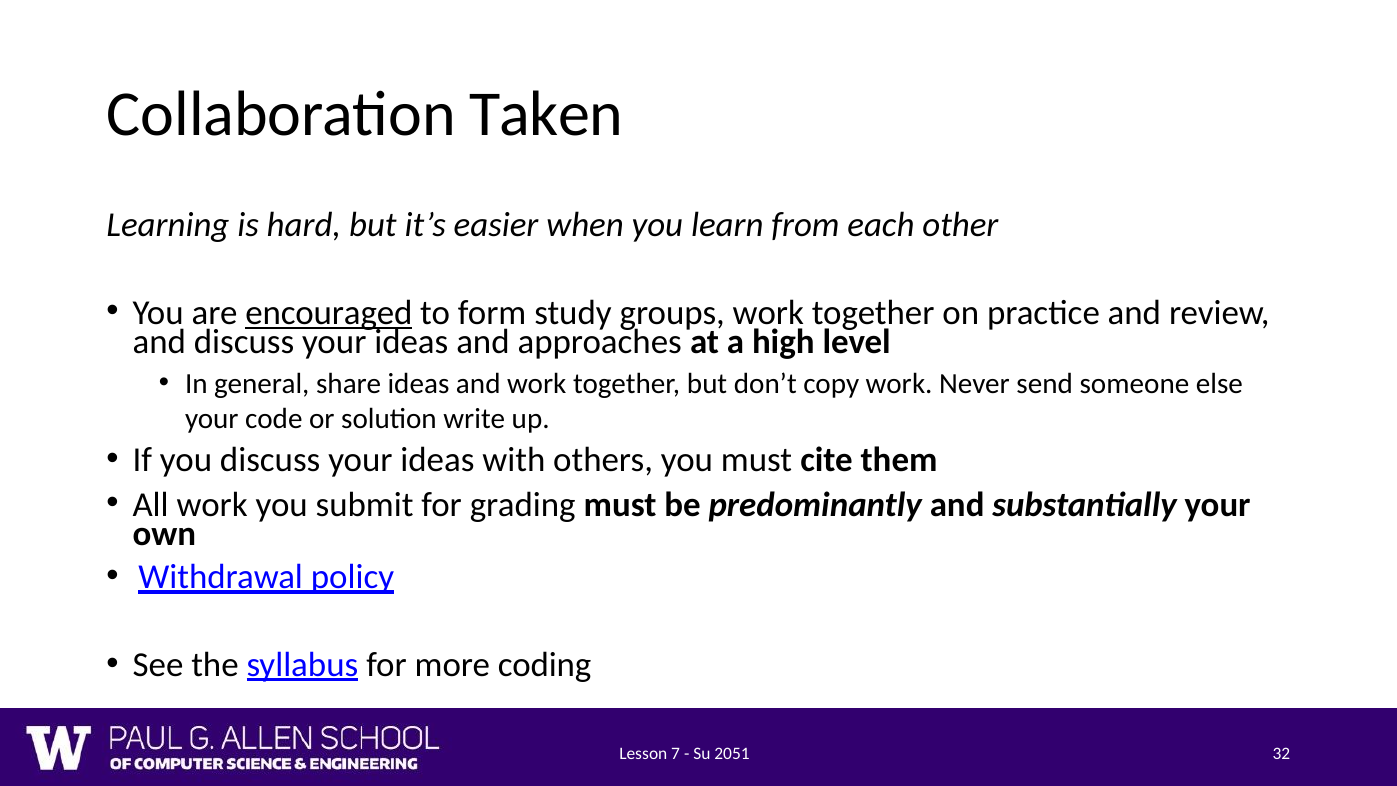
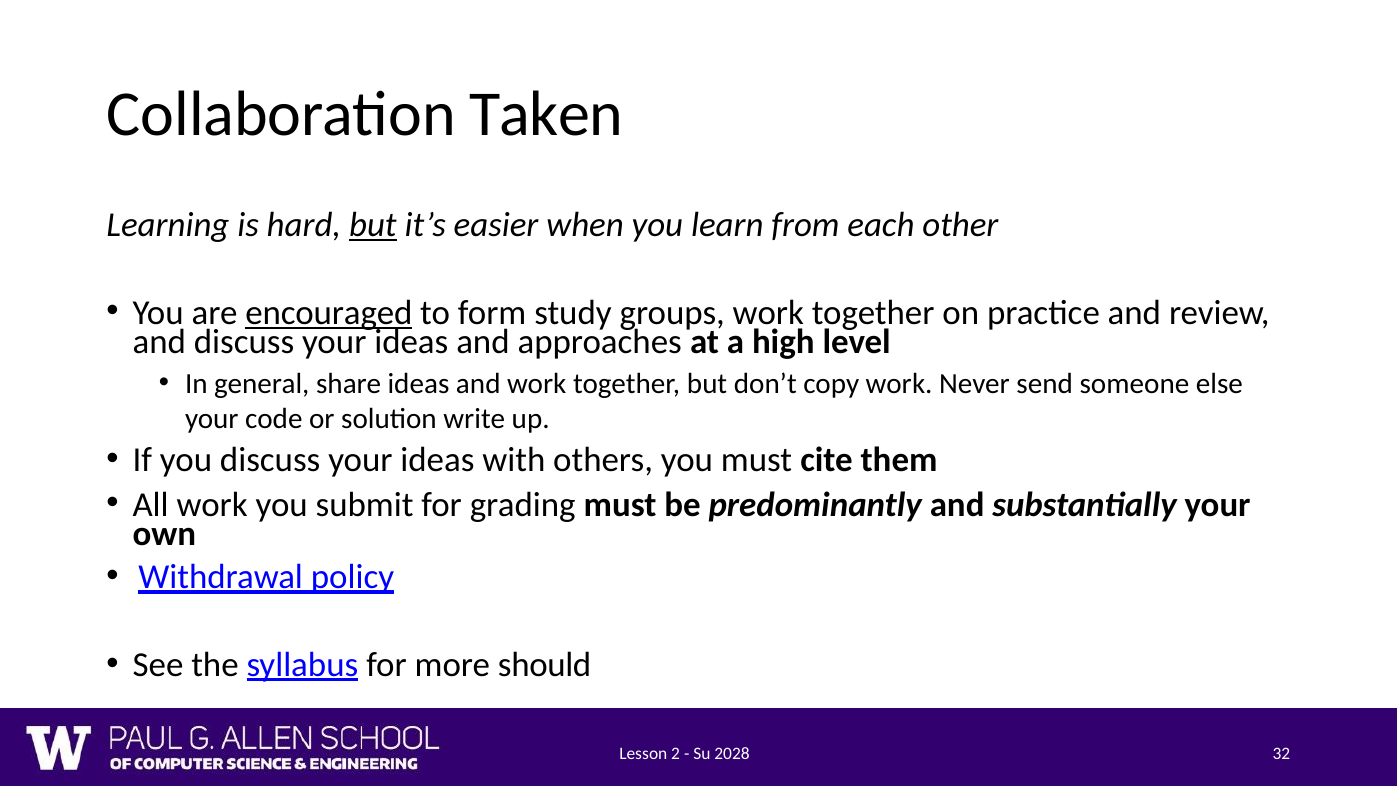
but underline: none -> present (373, 225)
coding: coding -> should (545, 665)
7: 7 -> 2 (676, 753)
2051: 2051 -> 2028 (732, 753)
